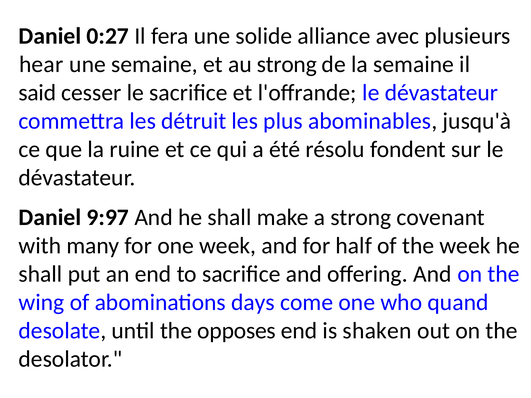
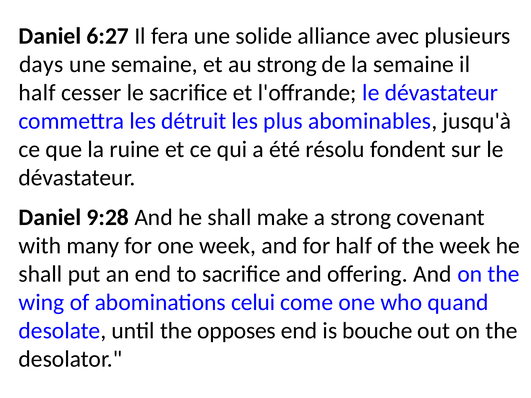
0:27: 0:27 -> 6:27 (108, 36)
hear: hear -> days (41, 65)
said: said -> half (37, 93)
9:97: 9:97 -> 9:28 (108, 218)
days: days -> celui (253, 303)
shaken: shaken -> bouche (377, 331)
